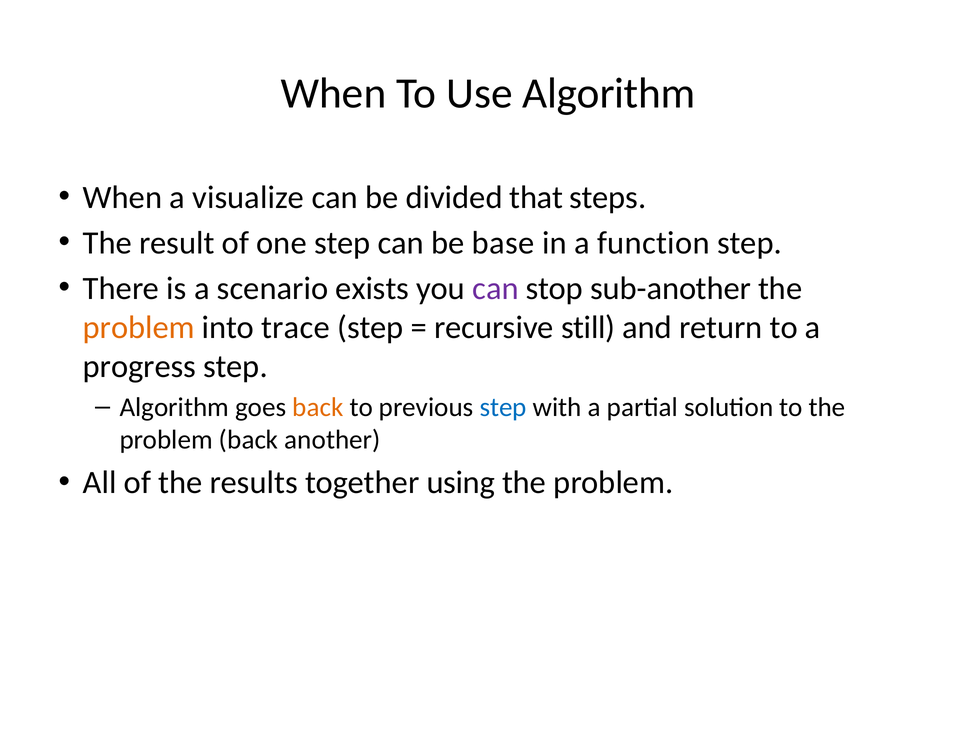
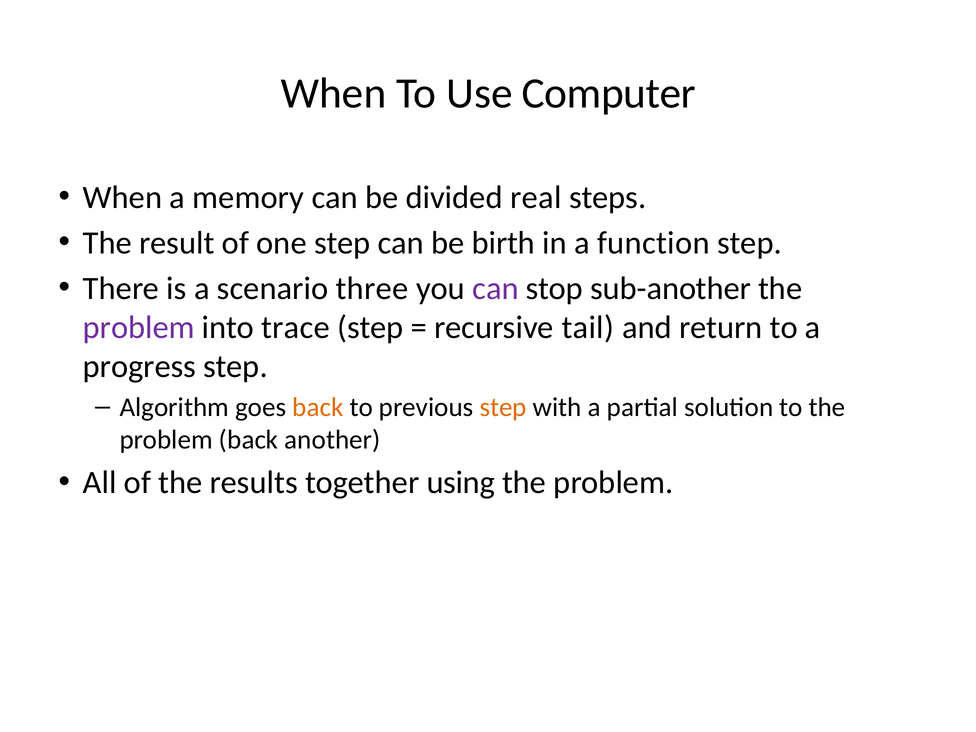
Use Algorithm: Algorithm -> Computer (609, 93)
visualize: visualize -> memory (248, 197)
that: that -> real (536, 197)
base: base -> birth (503, 243)
exists: exists -> three (372, 289)
problem colour: orange -> purple (139, 328)
still: still -> tail (588, 328)
step colour: blue -> orange (503, 407)
